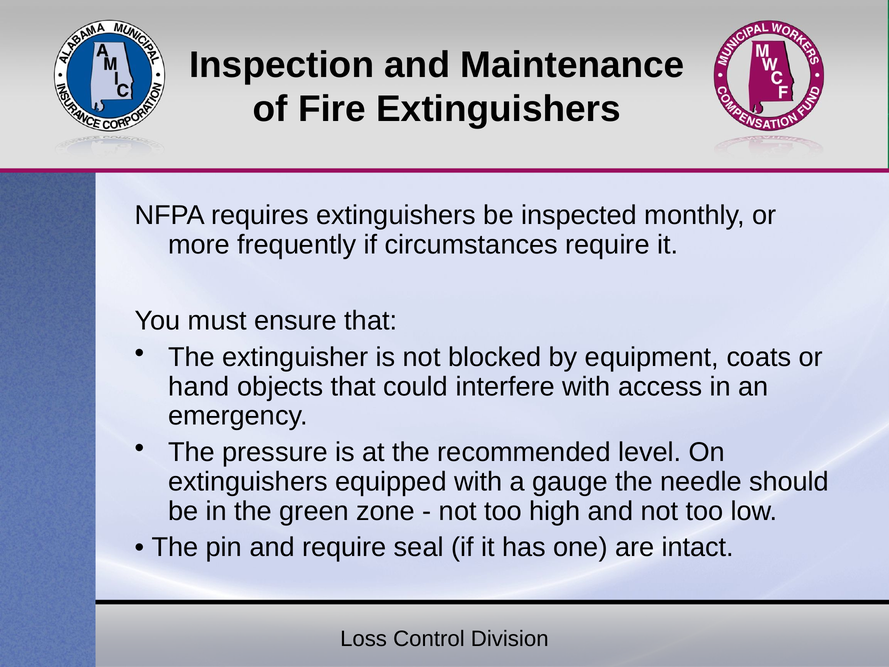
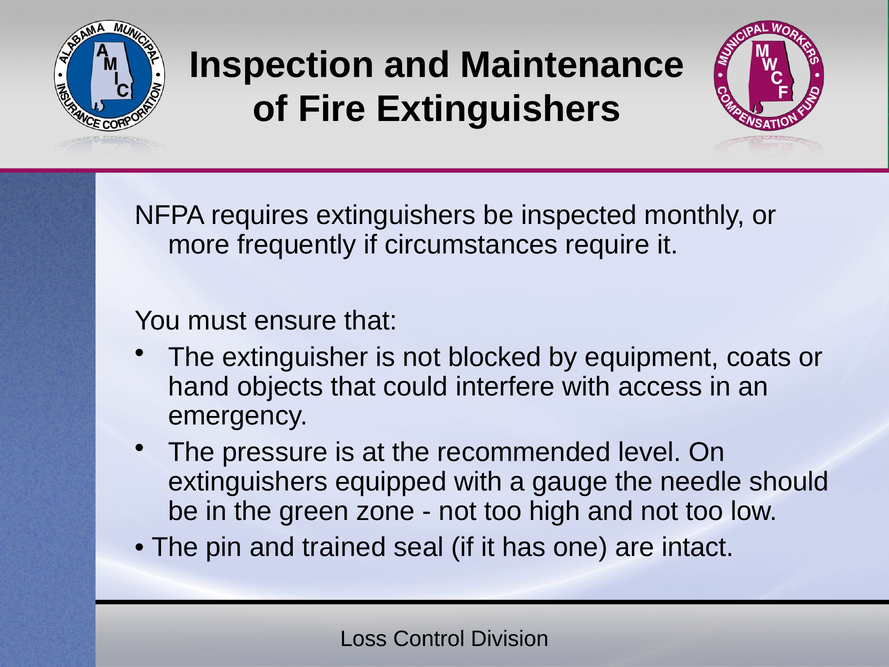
and require: require -> trained (344, 547)
